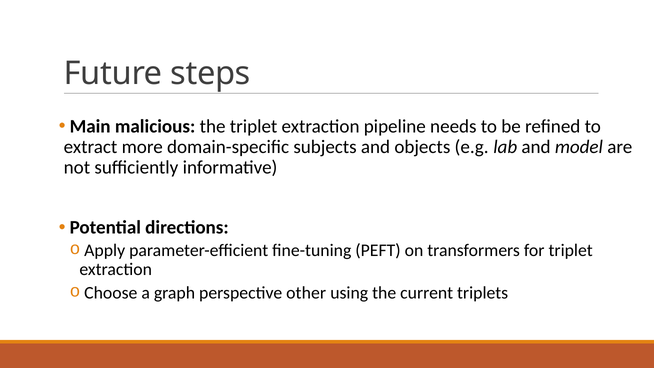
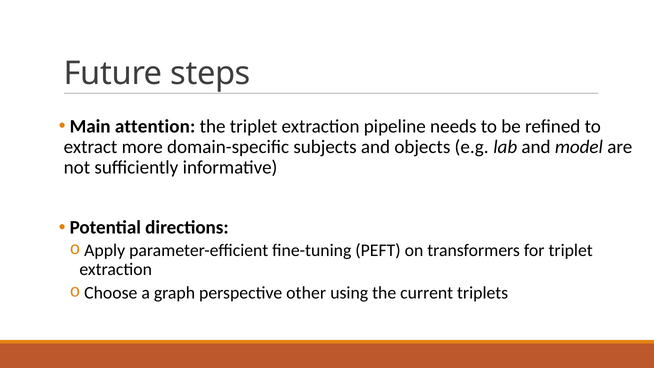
malicious: malicious -> attention (155, 126)
